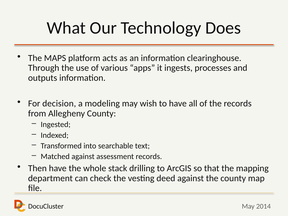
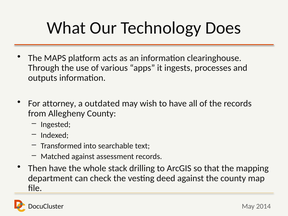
decision: decision -> attorney (59, 103)
modeling: modeling -> outdated (102, 103)
